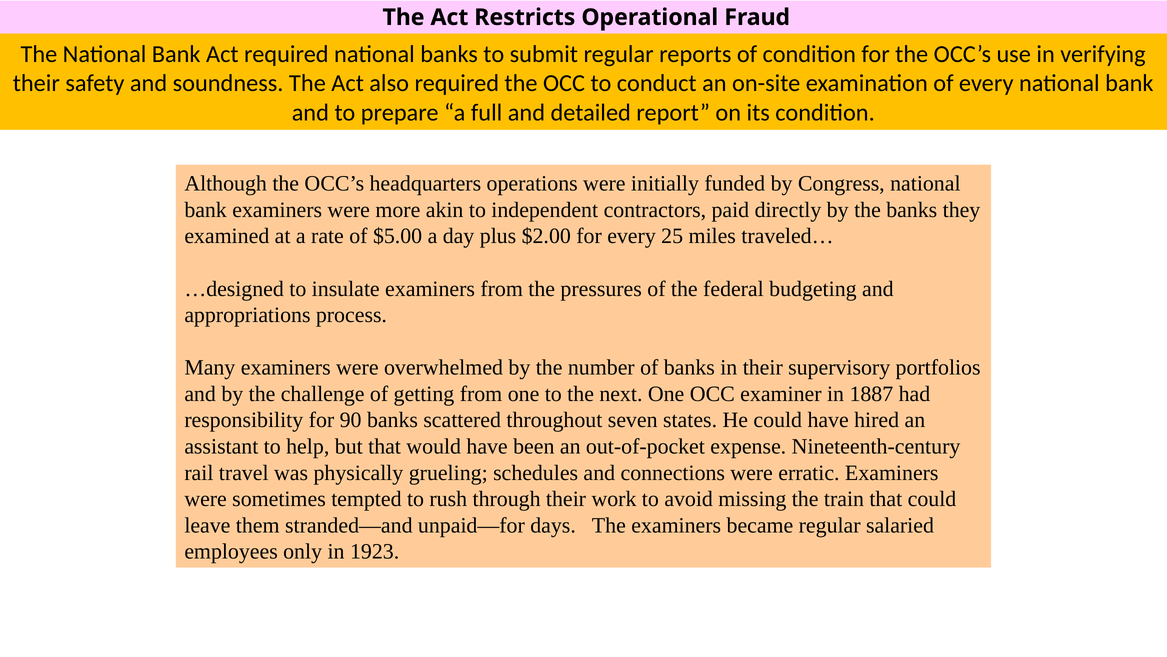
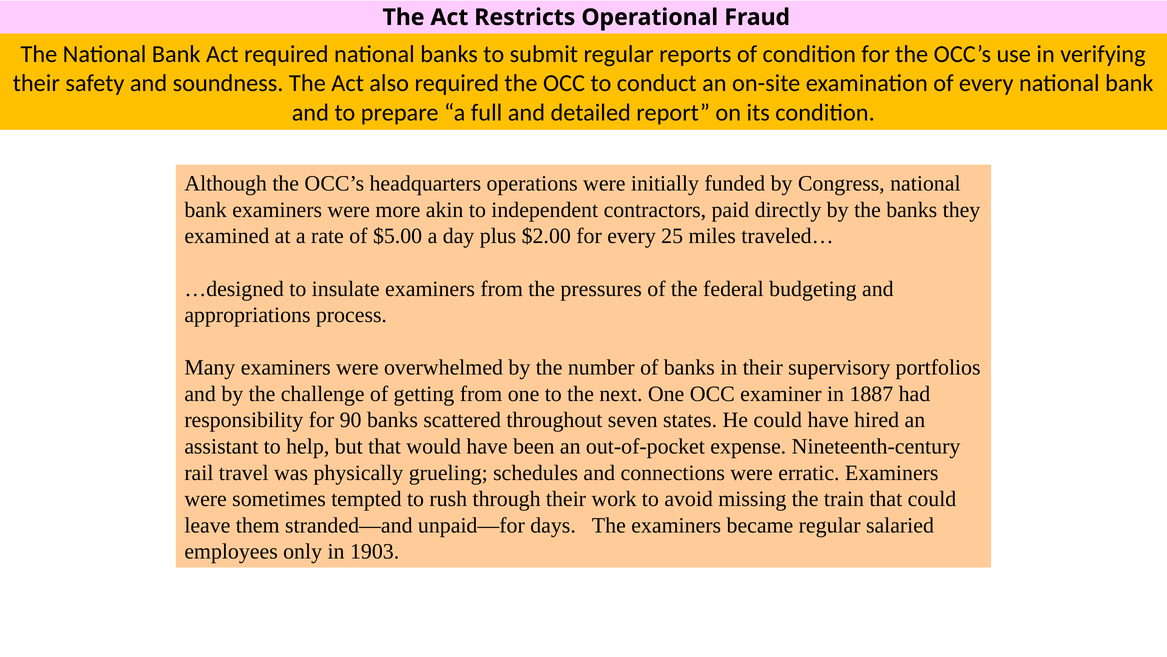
1923: 1923 -> 1903 (375, 551)
